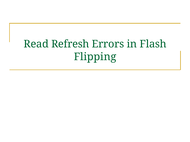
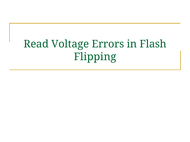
Refresh: Refresh -> Voltage (70, 44)
